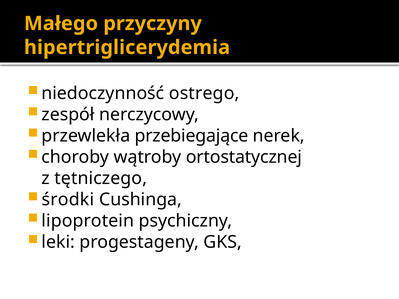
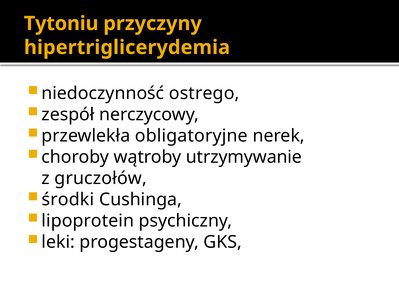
Małego: Małego -> Tytoniu (61, 24)
przebiegające: przebiegające -> obligatoryjne (191, 136)
ortostatycznej: ortostatycznej -> utrzymywanie (244, 157)
tętniczego: tętniczego -> gruczołów (101, 178)
